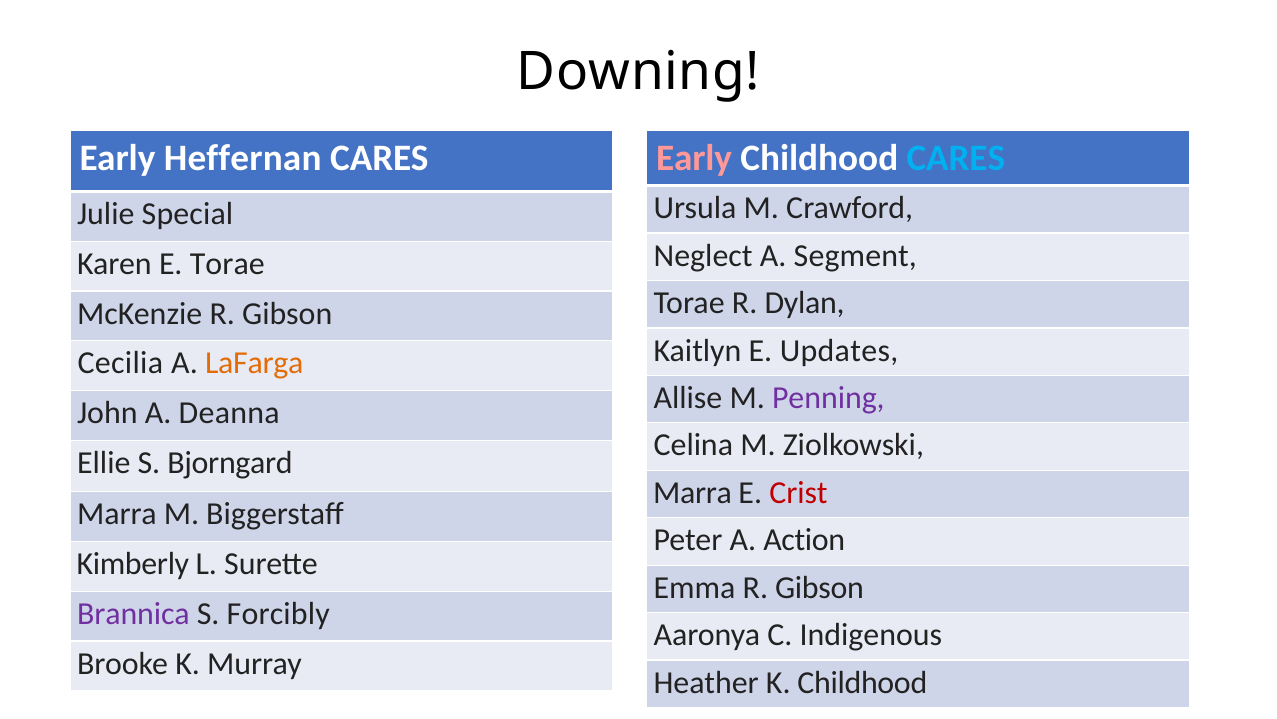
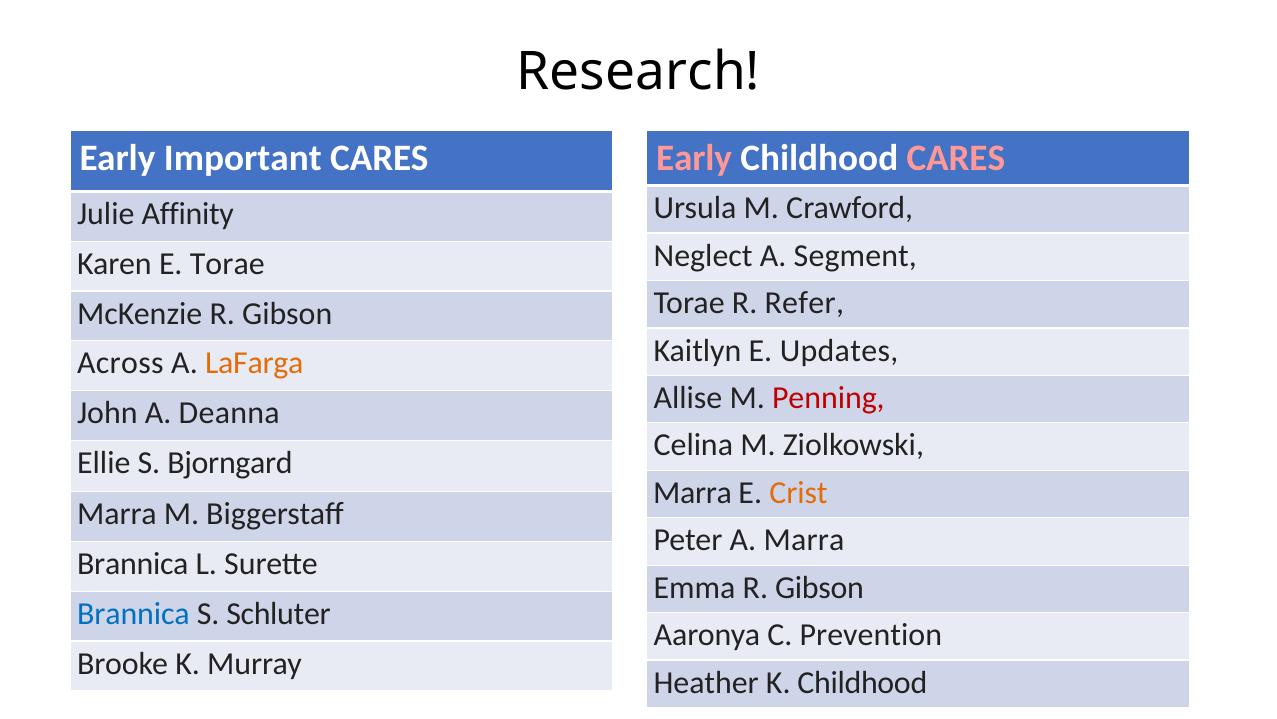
Downing: Downing -> Research (638, 71)
Heffernan: Heffernan -> Important (243, 158)
CARES colour: light blue -> pink (956, 158)
Special: Special -> Affinity (188, 214)
Dylan: Dylan -> Refer (804, 303)
Cecilia: Cecilia -> Across (120, 363)
Penning colour: purple -> red (828, 398)
Crist colour: red -> orange (798, 492)
A Action: Action -> Marra (804, 540)
Kimberly: Kimberly -> Brannica (133, 563)
Brannica colour: purple -> blue (133, 613)
Forcibly: Forcibly -> Schluter (278, 613)
Indigenous: Indigenous -> Prevention (871, 635)
